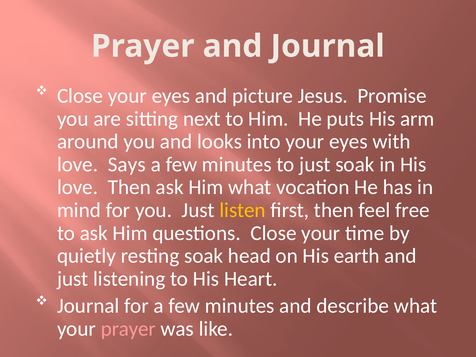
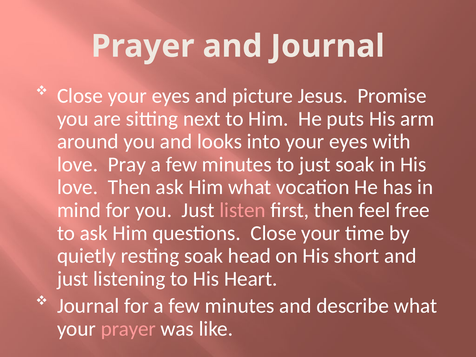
Says: Says -> Pray (127, 164)
listen colour: yellow -> pink (243, 210)
earth: earth -> short (357, 256)
